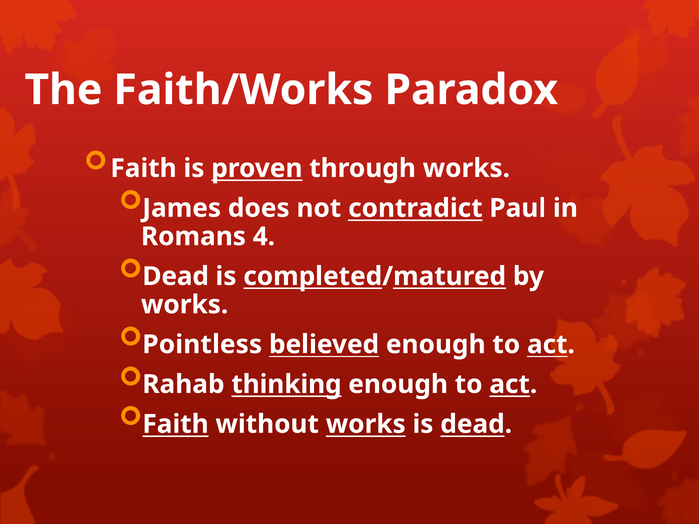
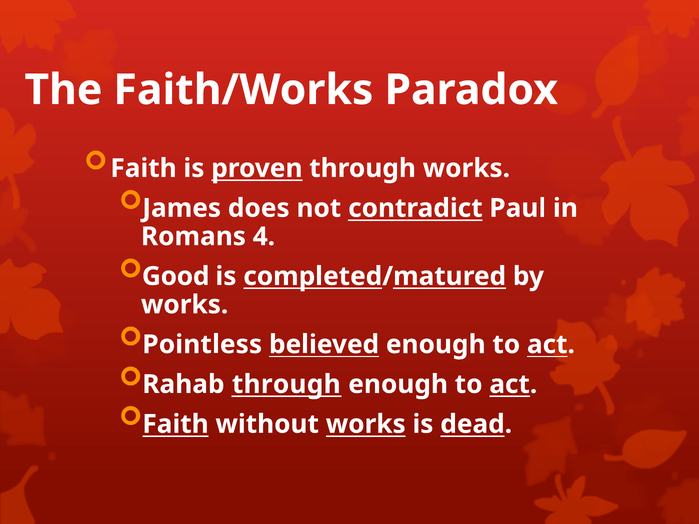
Dead: Dead -> Good (176, 276)
Rahab thinking: thinking -> through (286, 384)
